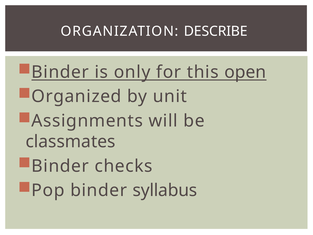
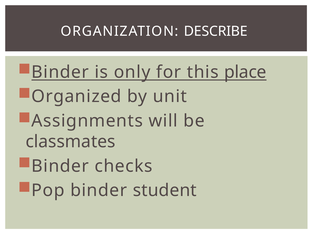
open: open -> place (245, 72)
syllabus: syllabus -> student (165, 190)
